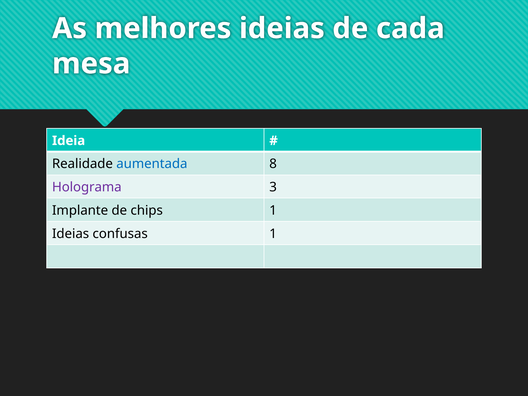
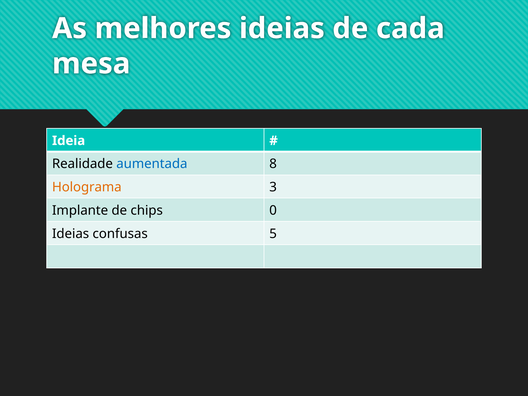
Holograma colour: purple -> orange (87, 187)
chips 1: 1 -> 0 (273, 210)
confusas 1: 1 -> 5 (273, 234)
